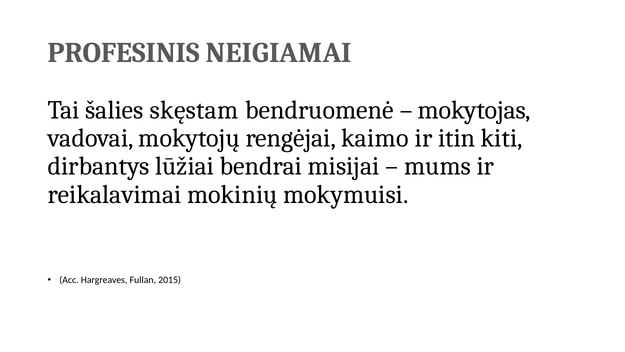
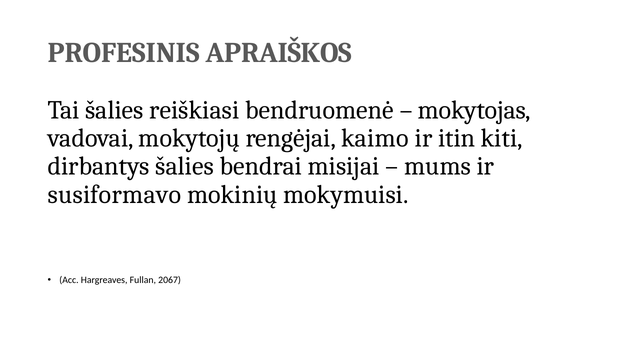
NEIGIAMAI: NEIGIAMAI -> APRAIŠKOS (279, 53)
skęstam: skęstam -> reiškiasi (194, 110)
dirbantys lūžiai: lūžiai -> šalies (185, 166)
reikalavimai: reikalavimai -> susiformavo (114, 194)
2015: 2015 -> 2067 (170, 280)
